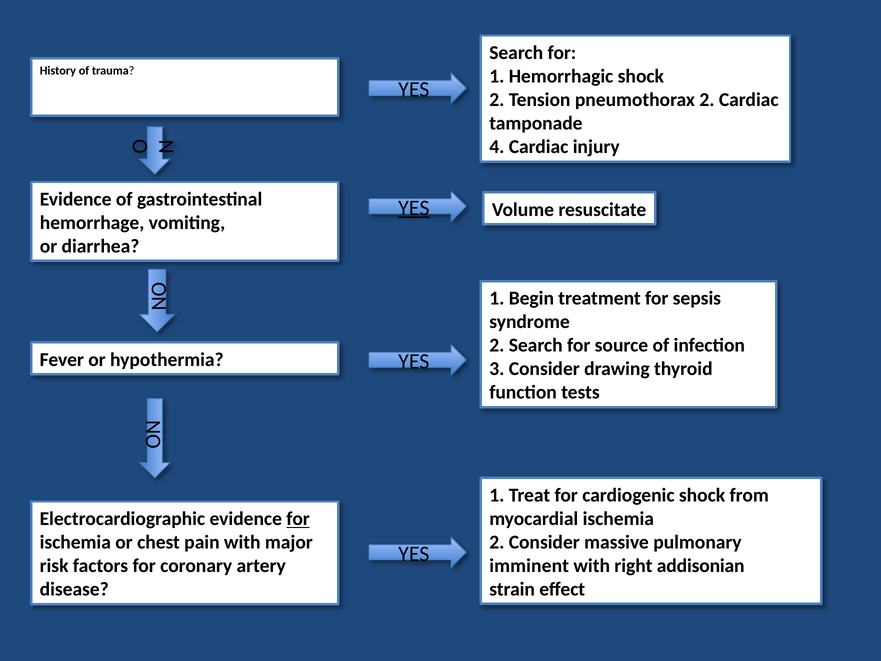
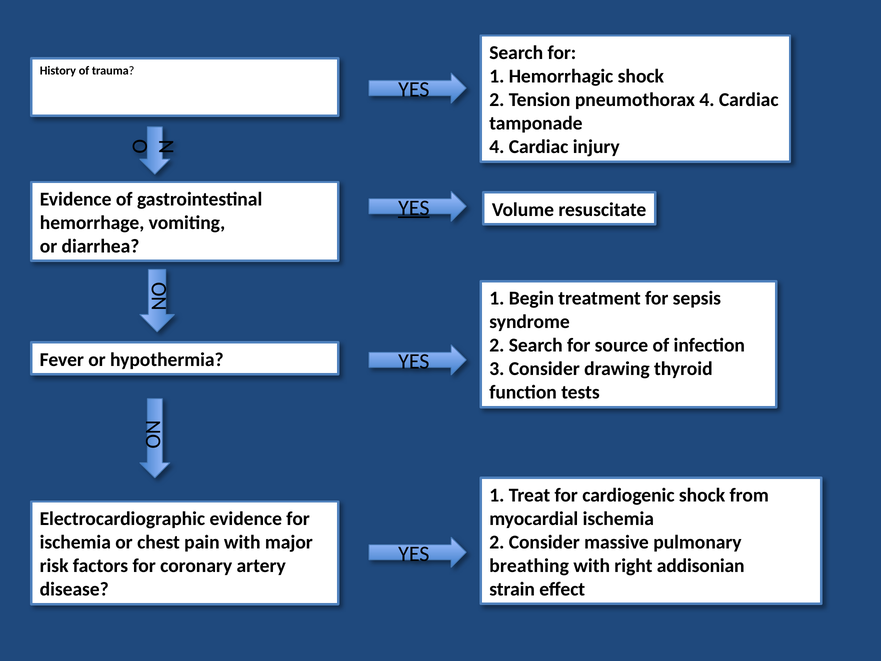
pneumothorax 2: 2 -> 4 (707, 100)
for underline: present -> none (298, 519)
imminent: imminent -> breathing (529, 566)
